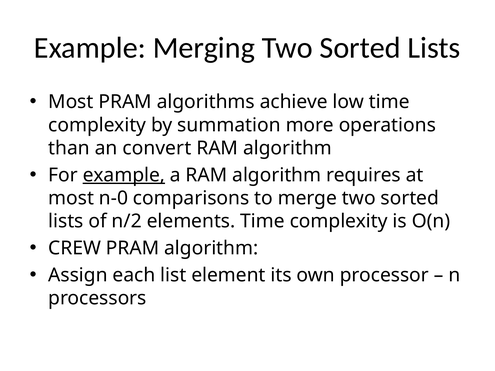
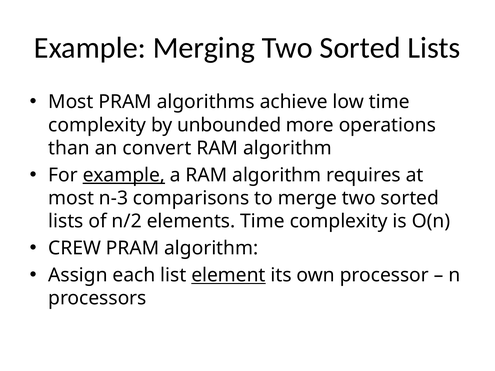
summation: summation -> unbounded (229, 125)
n-0: n-0 -> n-3 (114, 198)
element underline: none -> present (228, 275)
